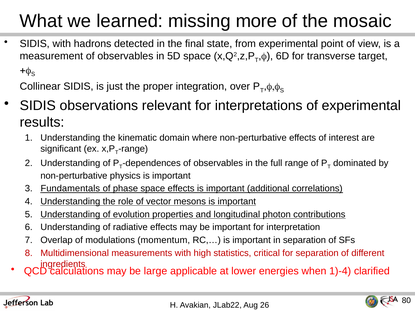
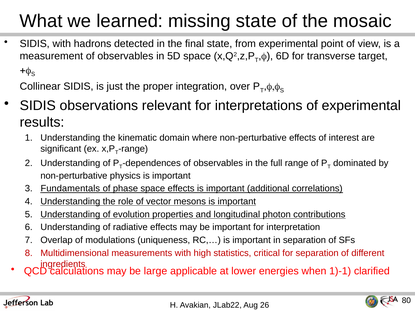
missing more: more -> state (256, 21)
momentum: momentum -> uniqueness (164, 240)
1)-4: 1)-4 -> 1)-1 (340, 271)
